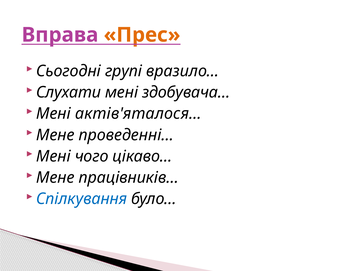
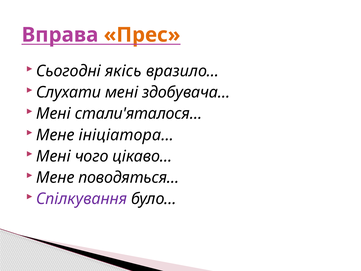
групі: групі -> якісь (123, 71)
актів'яталося…: актів'яталося… -> стали'яталося… (138, 114)
проведенні…: проведенні… -> ініціатора… (126, 135)
працівників…: працівників… -> поводяться… (129, 177)
Спілкування colour: blue -> purple (82, 199)
